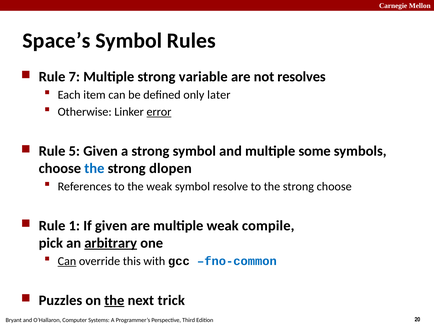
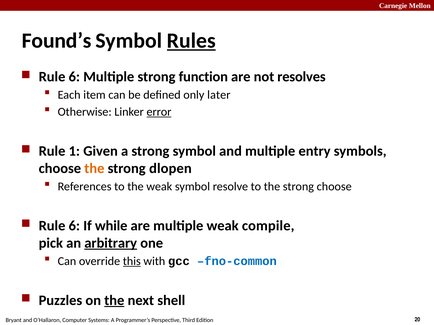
Space’s: Space’s -> Found’s (57, 41)
Rules underline: none -> present (191, 41)
7: 7 -> 6 (74, 77)
variable: variable -> function (203, 77)
5: 5 -> 1 (74, 151)
some: some -> entry (315, 151)
the colour: blue -> orange (94, 169)
1: 1 -> 6 (74, 226)
If given: given -> while (111, 226)
Can underline: present -> none (67, 261)
this underline: none -> present (132, 261)
trick: trick -> shell (171, 301)
